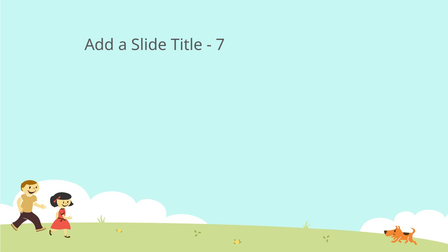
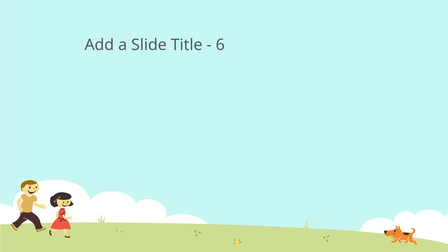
7: 7 -> 6 (220, 45)
